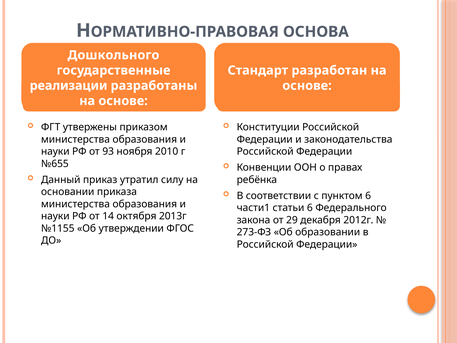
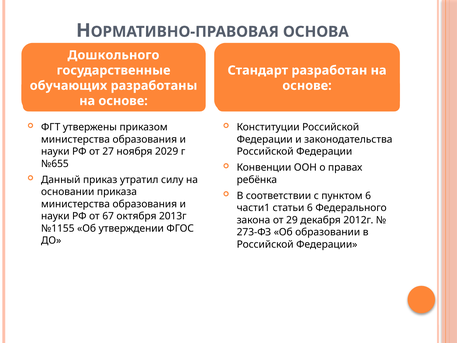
реализации: реализации -> обучающих (68, 86)
93: 93 -> 27 (108, 151)
2010: 2010 -> 2029 (167, 151)
14: 14 -> 67 (108, 216)
